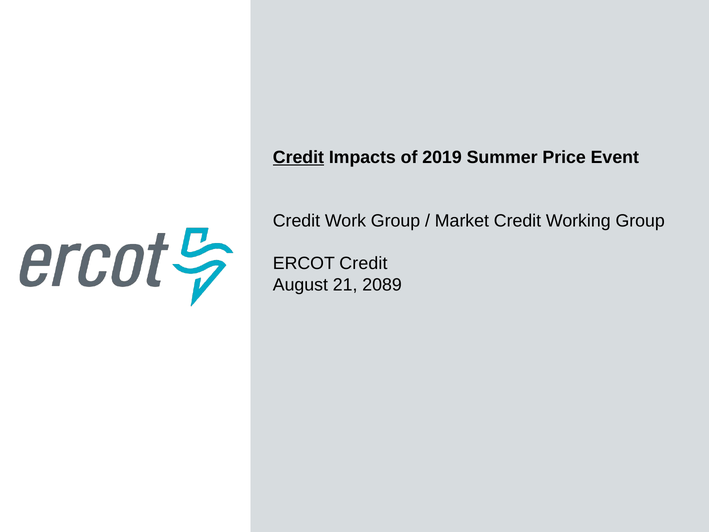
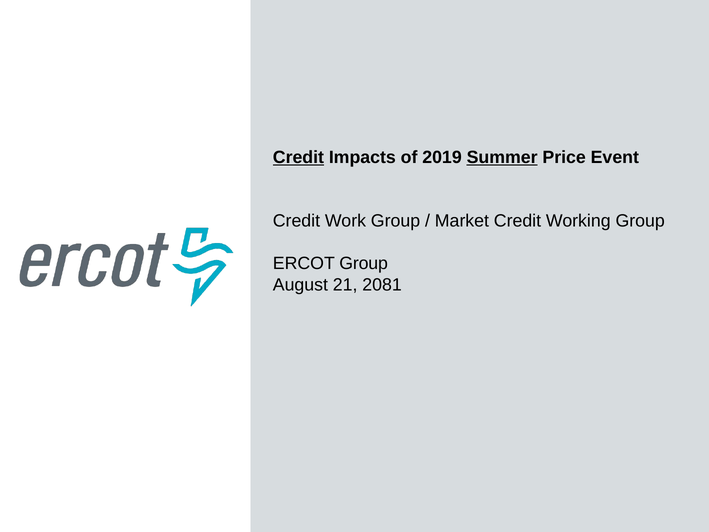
Summer underline: none -> present (502, 157)
ERCOT Credit: Credit -> Group (364, 263)
2089: 2089 -> 2081 (382, 285)
